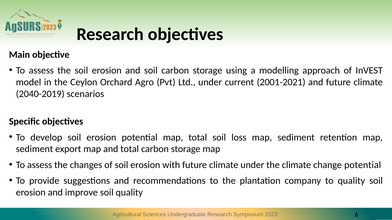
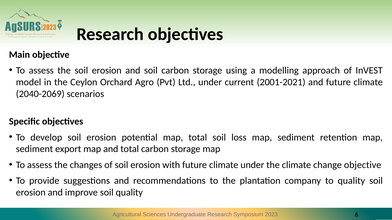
2040-2019: 2040-2019 -> 2040-2069 (40, 94)
change potential: potential -> objective (363, 165)
